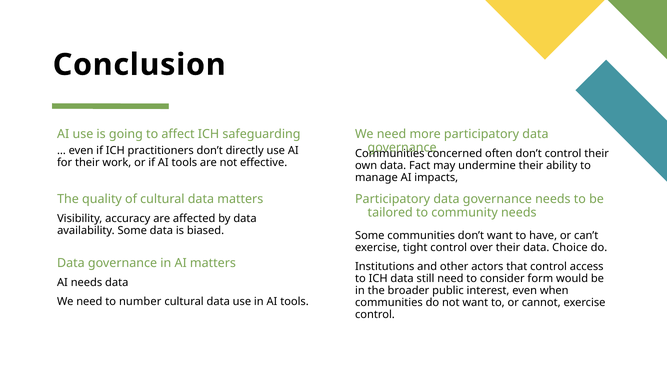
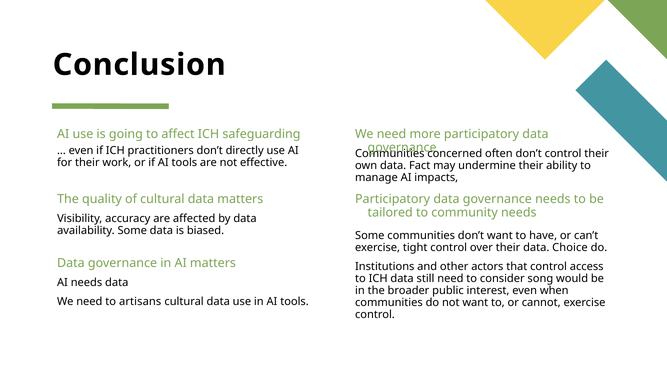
form: form -> song (540, 279)
number: number -> artisans (140, 302)
